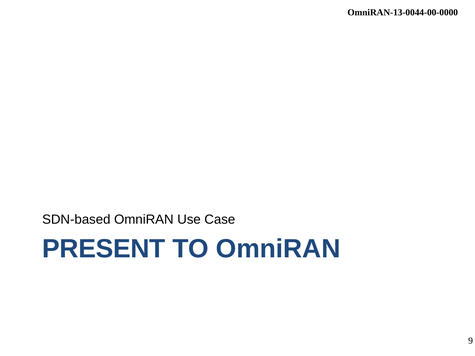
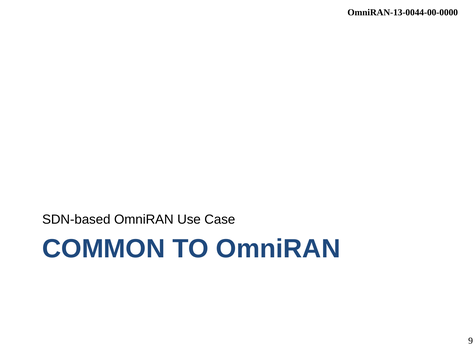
PRESENT: PRESENT -> COMMON (104, 249)
